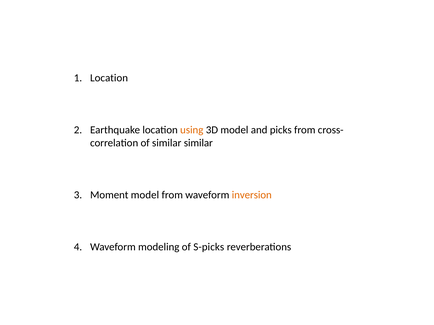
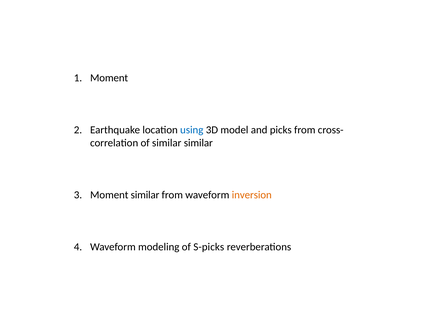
Location: Location -> Moment (109, 78)
using colour: orange -> blue (192, 130)
Moment model: model -> similar (145, 195)
